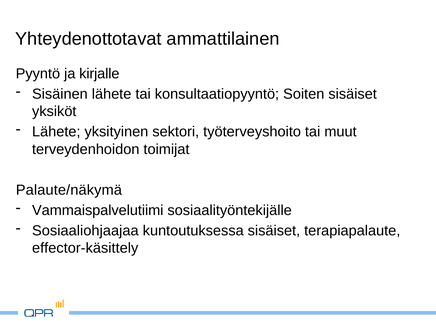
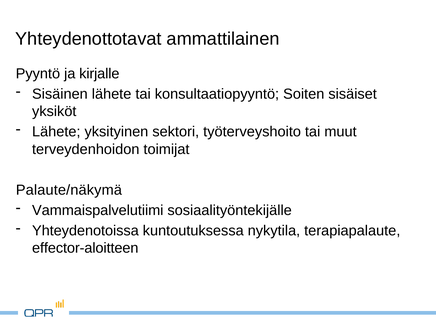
Sosiaaliohjaajaa: Sosiaaliohjaajaa -> Yhteydenotoissa (85, 231)
kuntoutuksessa sisäiset: sisäiset -> nykytila (274, 231)
effector-käsittely: effector-käsittely -> effector-aloitteen (85, 248)
